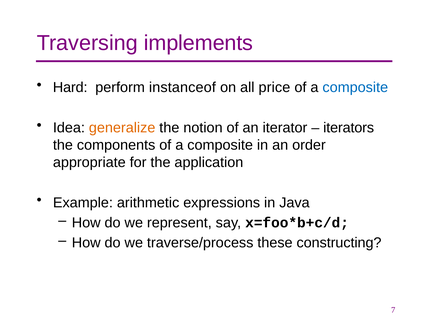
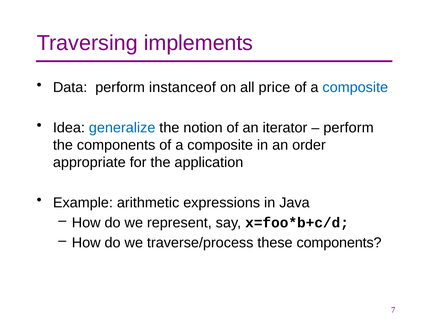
Hard: Hard -> Data (70, 87)
generalize colour: orange -> blue (122, 128)
iterators: iterators -> perform (349, 128)
these constructing: constructing -> components (339, 243)
